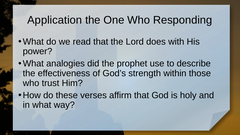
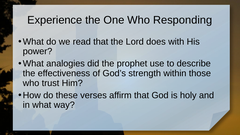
Application: Application -> Experience (55, 20)
